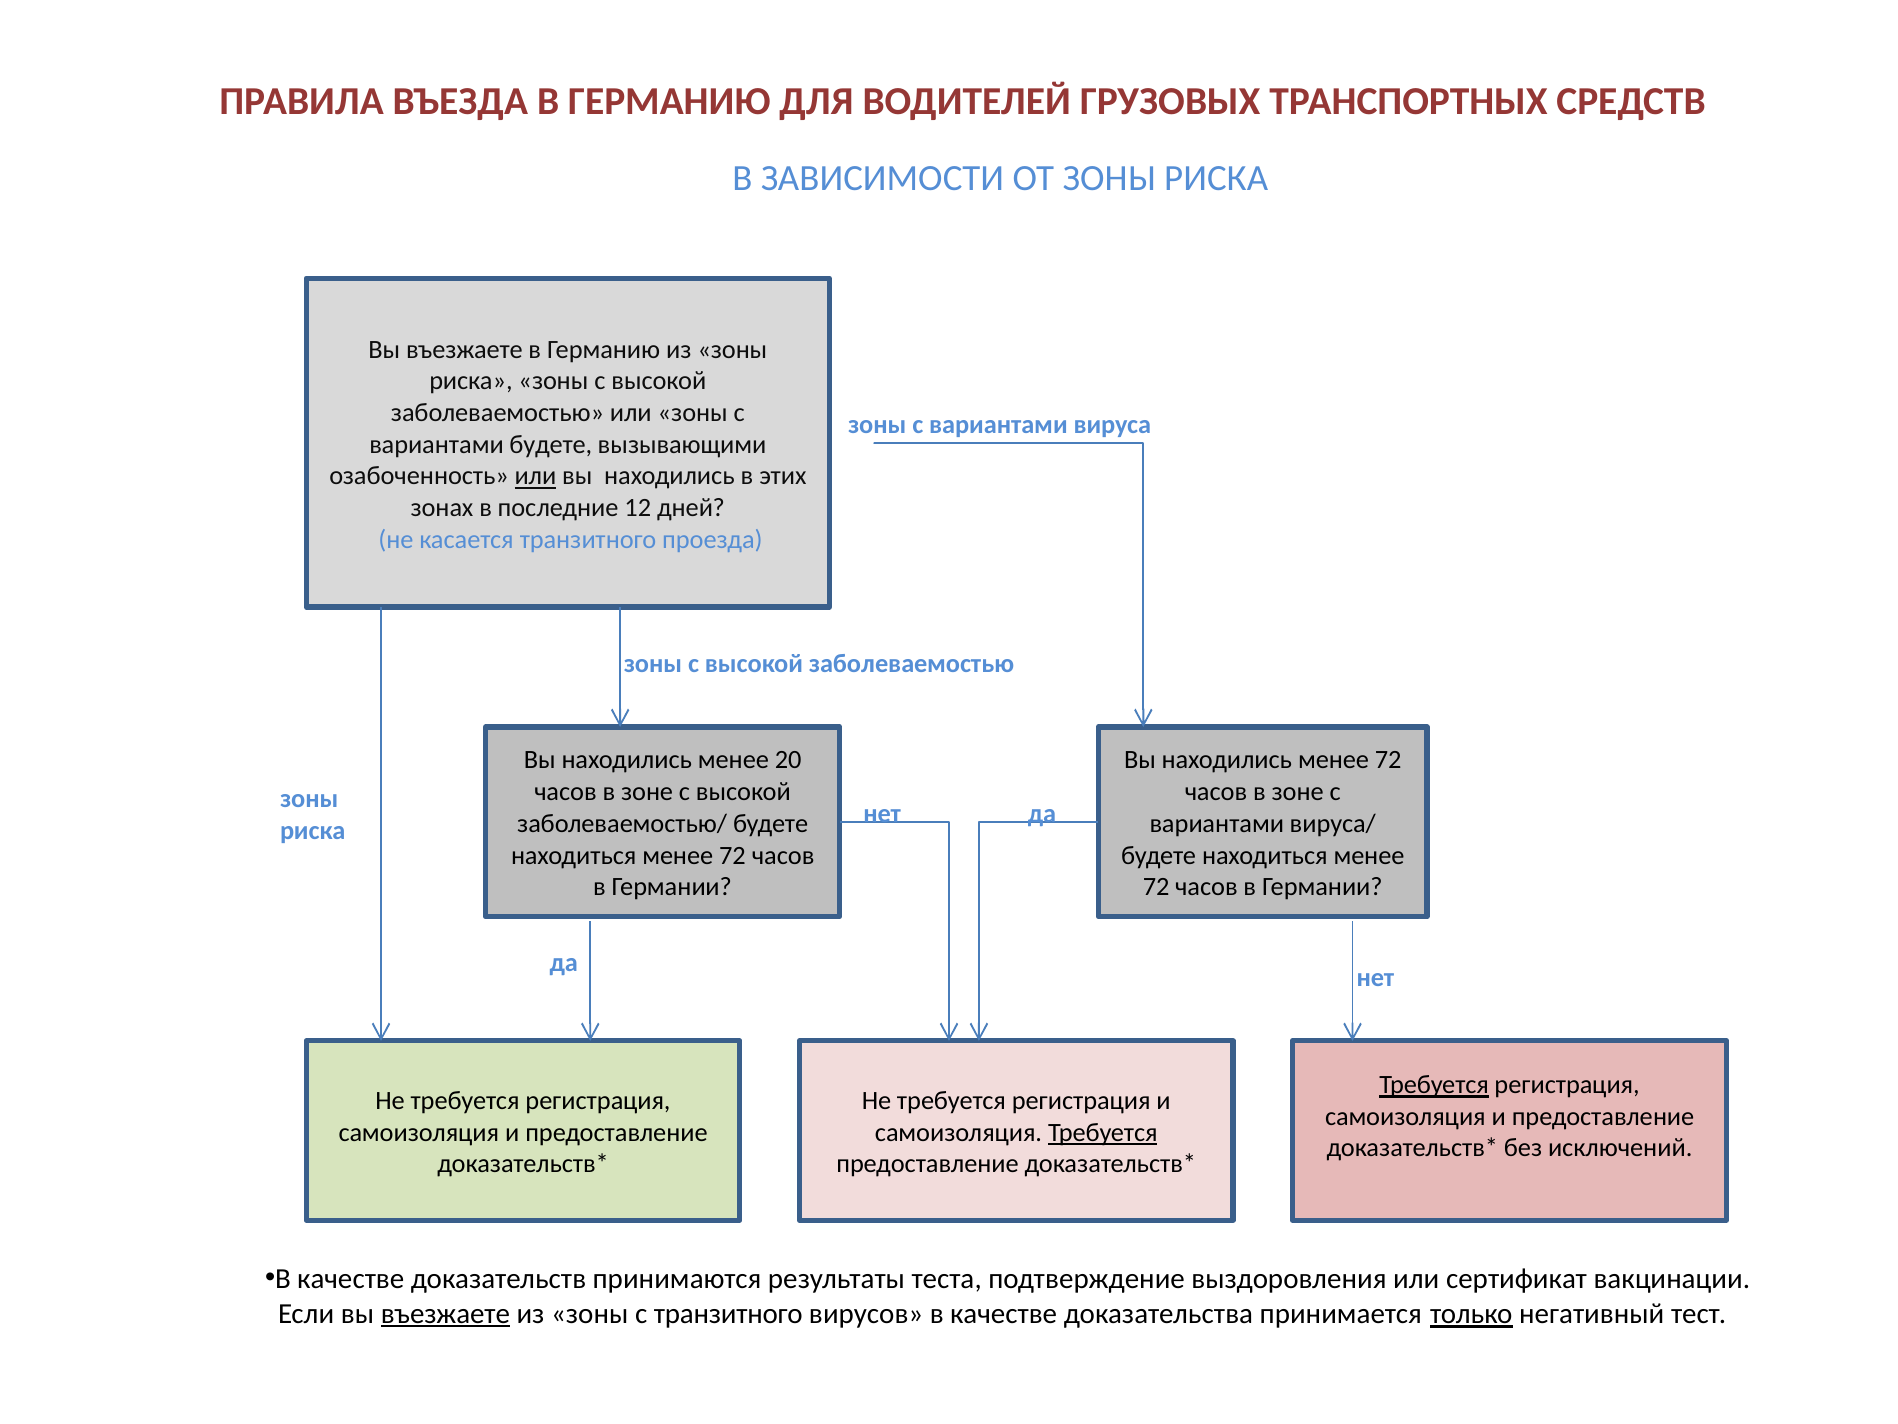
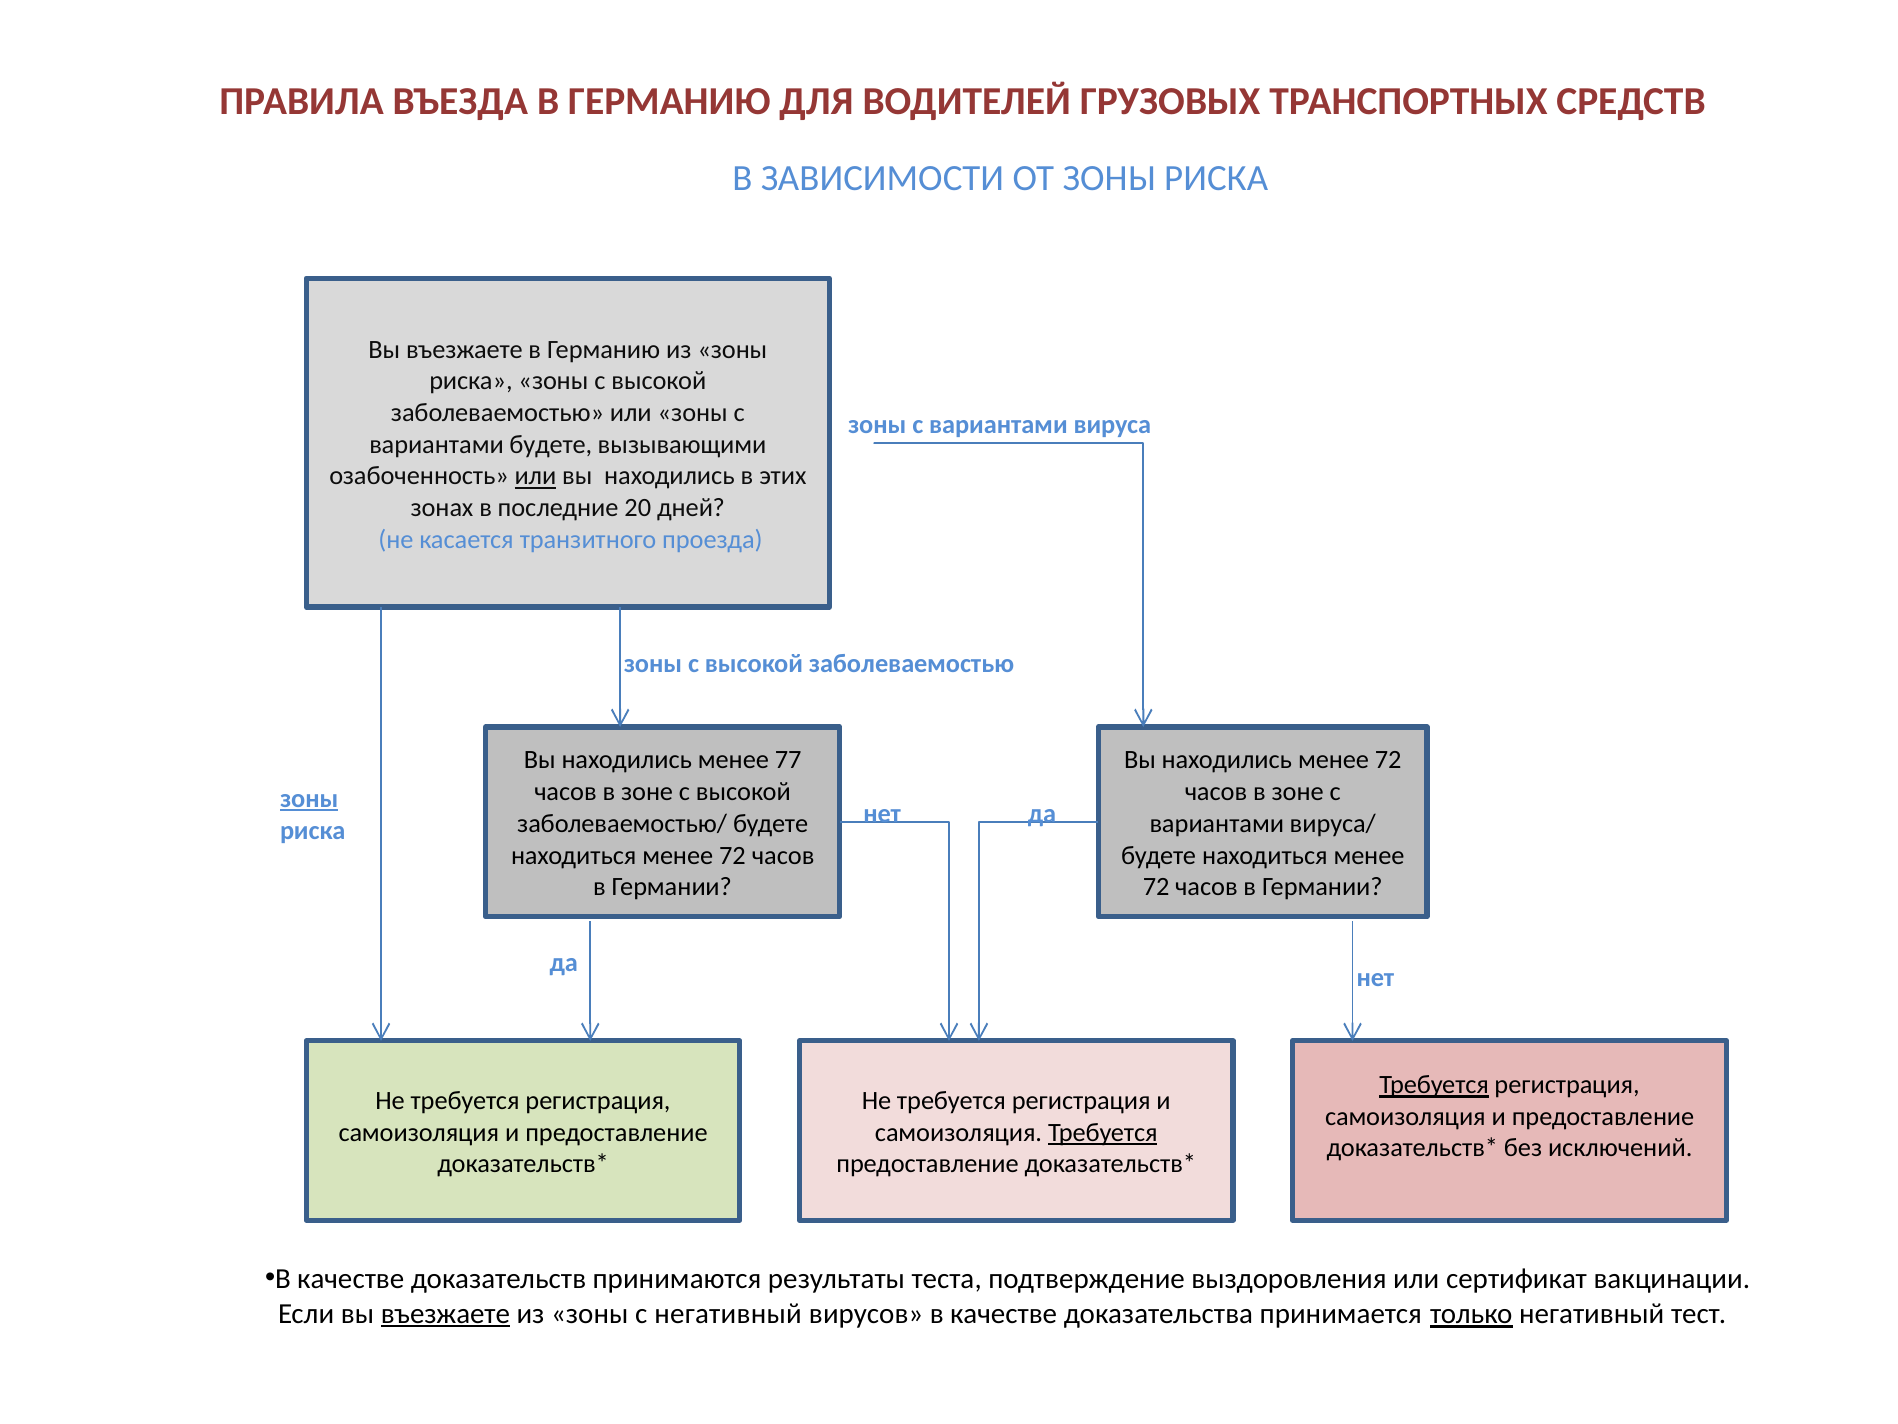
12: 12 -> 20 (638, 508)
20: 20 -> 77 (788, 760)
зоны underline: none -> present (309, 798)
с транзитного: транзитного -> негативный (728, 1313)
